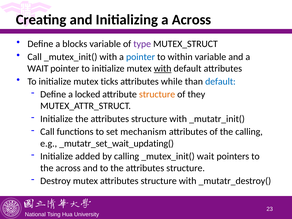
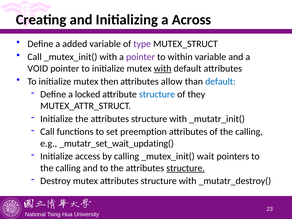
blocks: blocks -> added (75, 44)
pointer colour: blue -> purple (141, 57)
WAIT: WAIT -> VOID (38, 68)
ticks: ticks -> then (109, 81)
while: while -> allow (172, 81)
structure colour: orange -> blue (157, 94)
mechanism: mechanism -> preemption (144, 132)
added: added -> access (88, 156)
across: across -> calling (68, 168)
structure underline: none -> present (186, 168)
